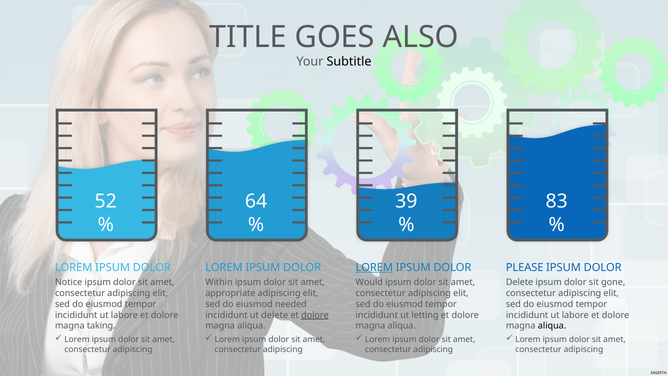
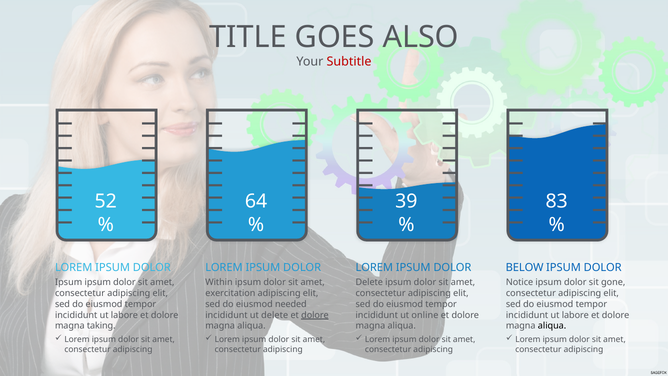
Subtitle colour: black -> red (349, 62)
LOREM underline: present -> none (374, 267)
PLEASE: PLEASE -> BELOW (525, 267)
Notice: Notice -> Ipsum (69, 282)
Would: Would -> Delete (369, 282)
Delete: Delete -> Notice (520, 282)
appropriate: appropriate -> exercitation (230, 293)
letting: letting -> online (425, 315)
